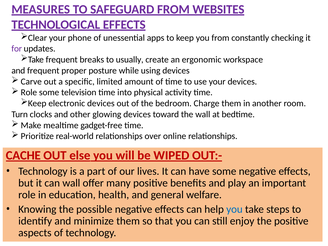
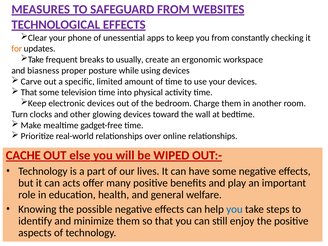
for colour: purple -> orange (17, 49)
and frequent: frequent -> biasness (43, 71)
Role: Role -> That (29, 92)
can wall: wall -> acts (71, 183)
